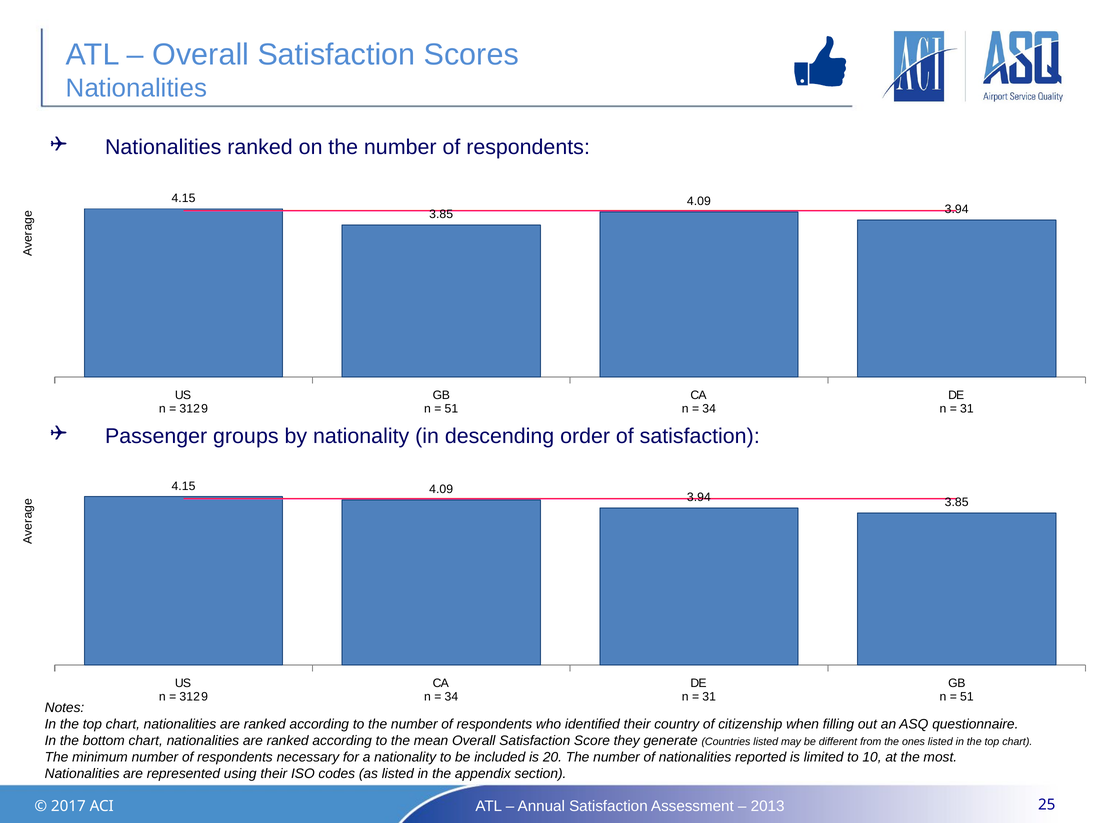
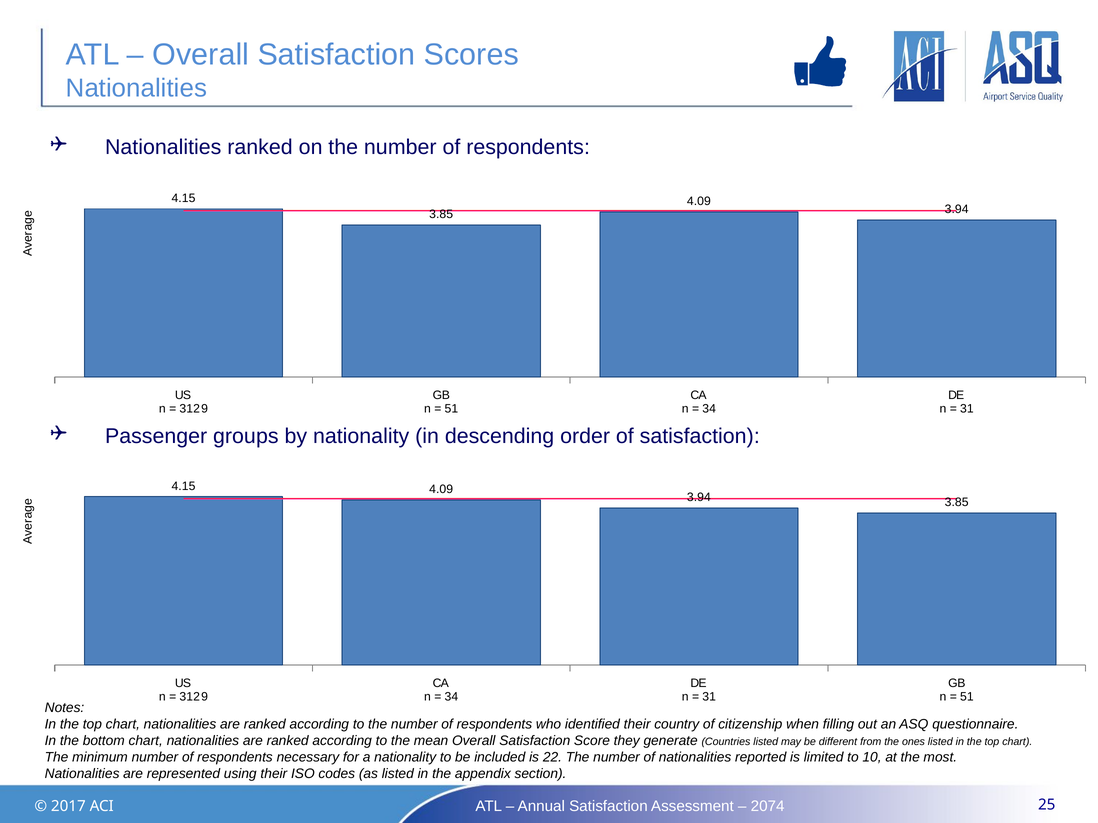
20: 20 -> 22 (552, 758)
2013: 2013 -> 2074 (768, 807)
